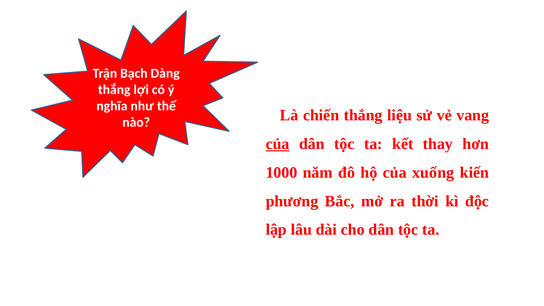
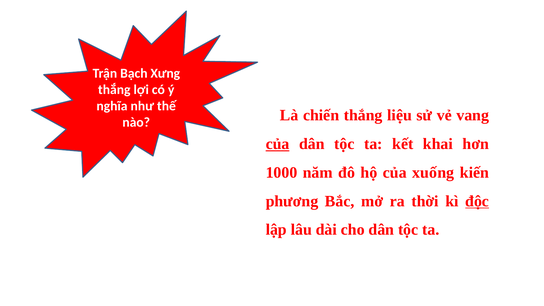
Dàng: Dàng -> Xưng (165, 73)
thay: thay -> khai (438, 144)
độc underline: none -> present (477, 201)
